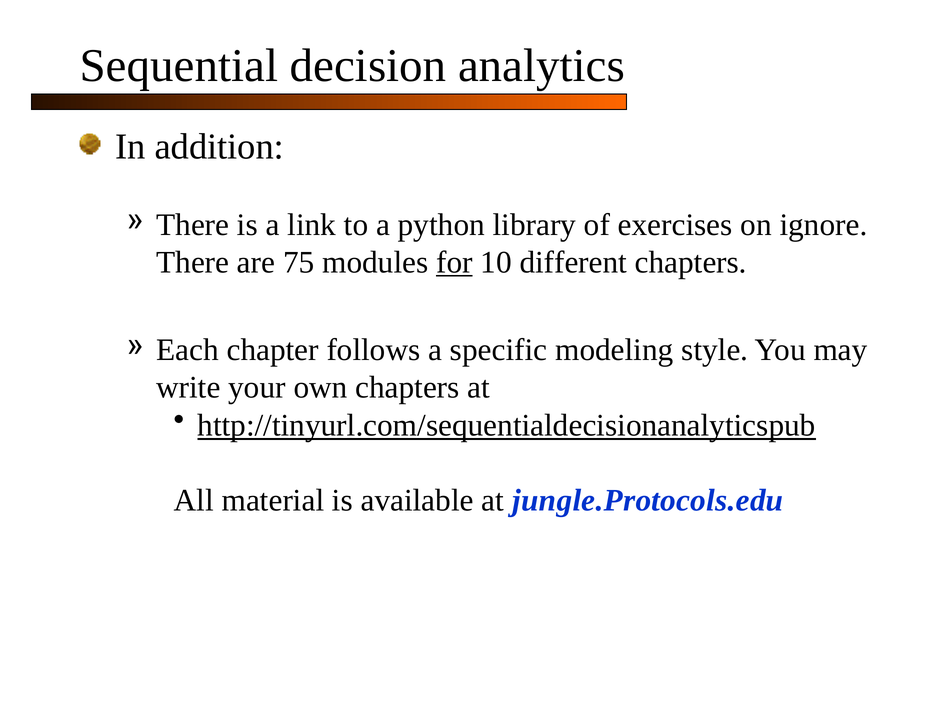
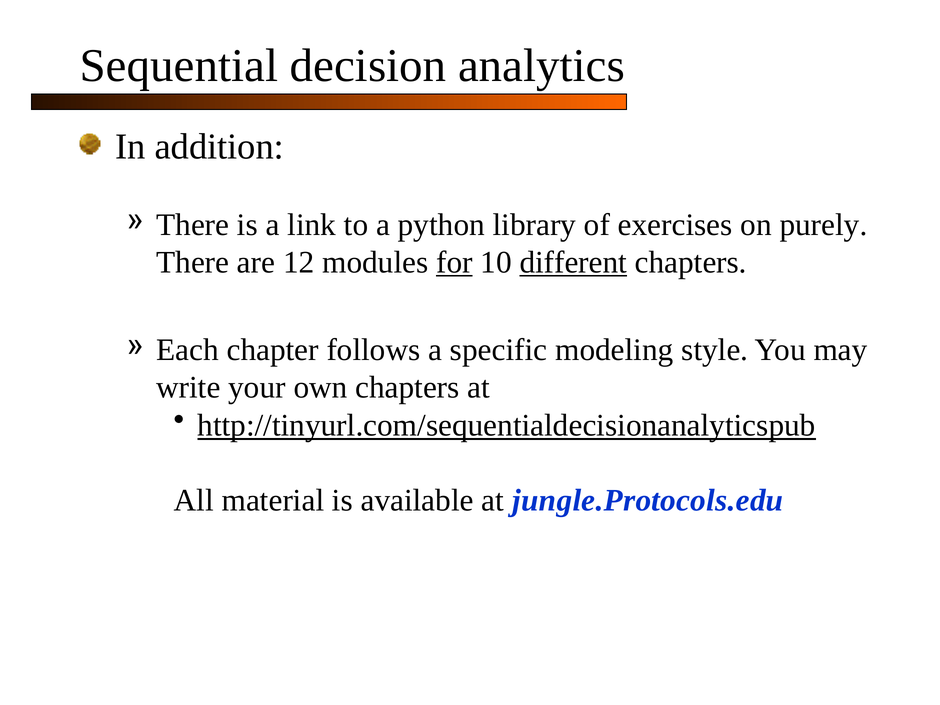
ignore: ignore -> purely (823, 225)
75: 75 -> 12 (299, 262)
different underline: none -> present (573, 262)
